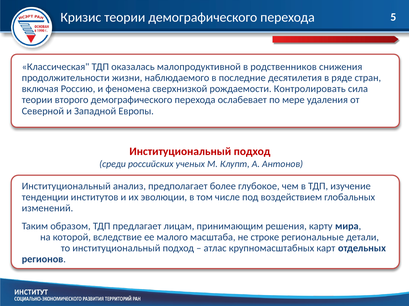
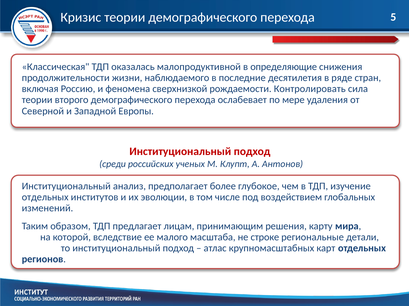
родственников: родственников -> определяющие (284, 67)
тенденции: тенденции -> отдельных (45, 198)
